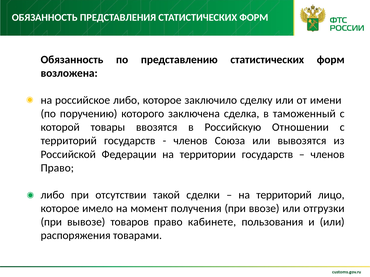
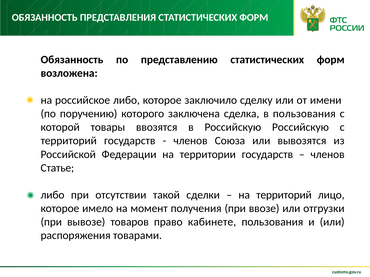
в таможенный: таможенный -> пользования (304, 114)
Российскую Отношении: Отношении -> Российскую (300, 127)
Право: Право -> Статье (57, 168)
